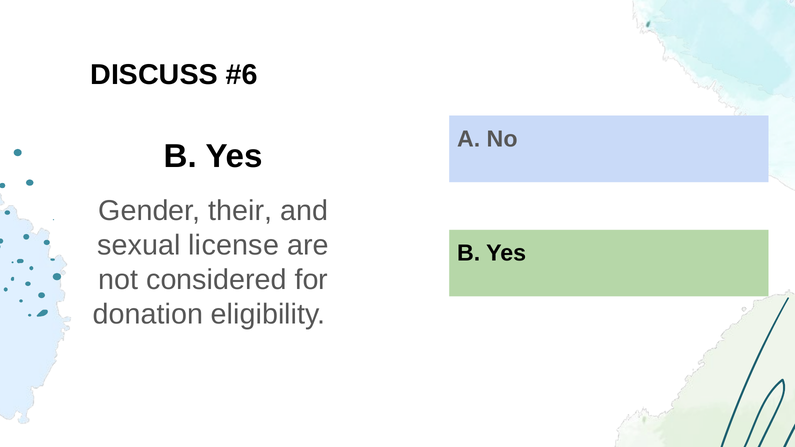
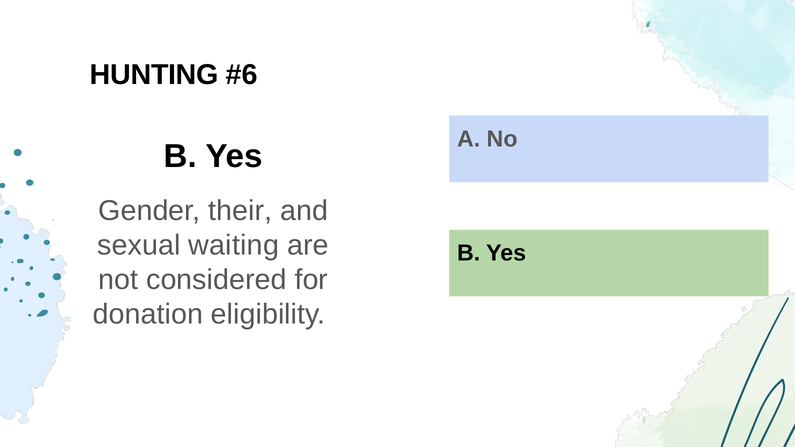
DISCUSS: DISCUSS -> HUNTING (154, 75)
license: license -> waiting (234, 245)
